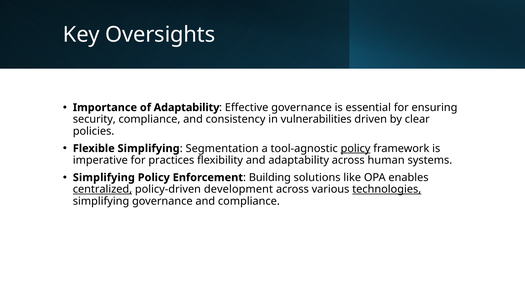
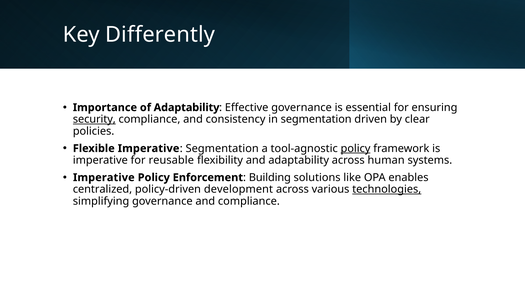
Oversights: Oversights -> Differently (160, 35)
security underline: none -> present (94, 119)
in vulnerabilities: vulnerabilities -> segmentation (316, 119)
Flexible Simplifying: Simplifying -> Imperative (149, 149)
practices: practices -> reusable (171, 160)
Simplifying: Simplifying -> Imperative (104, 178)
centralized underline: present -> none (102, 190)
